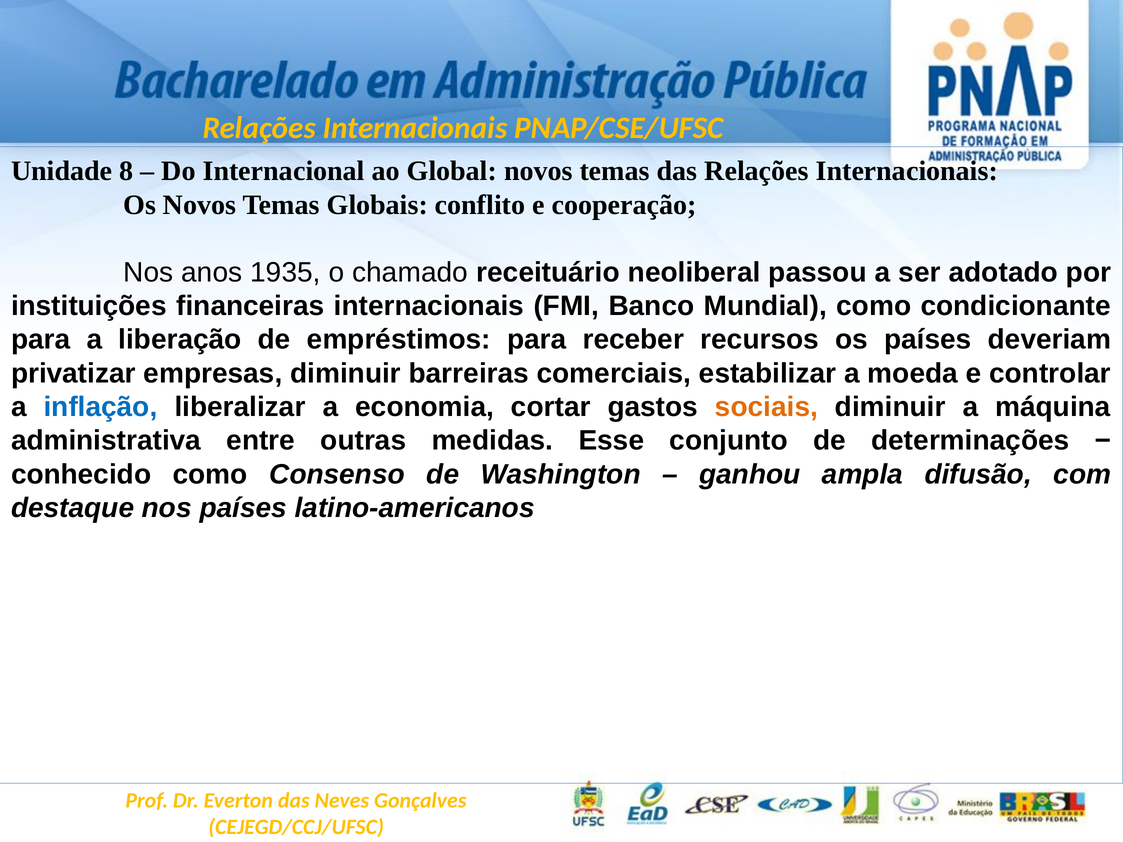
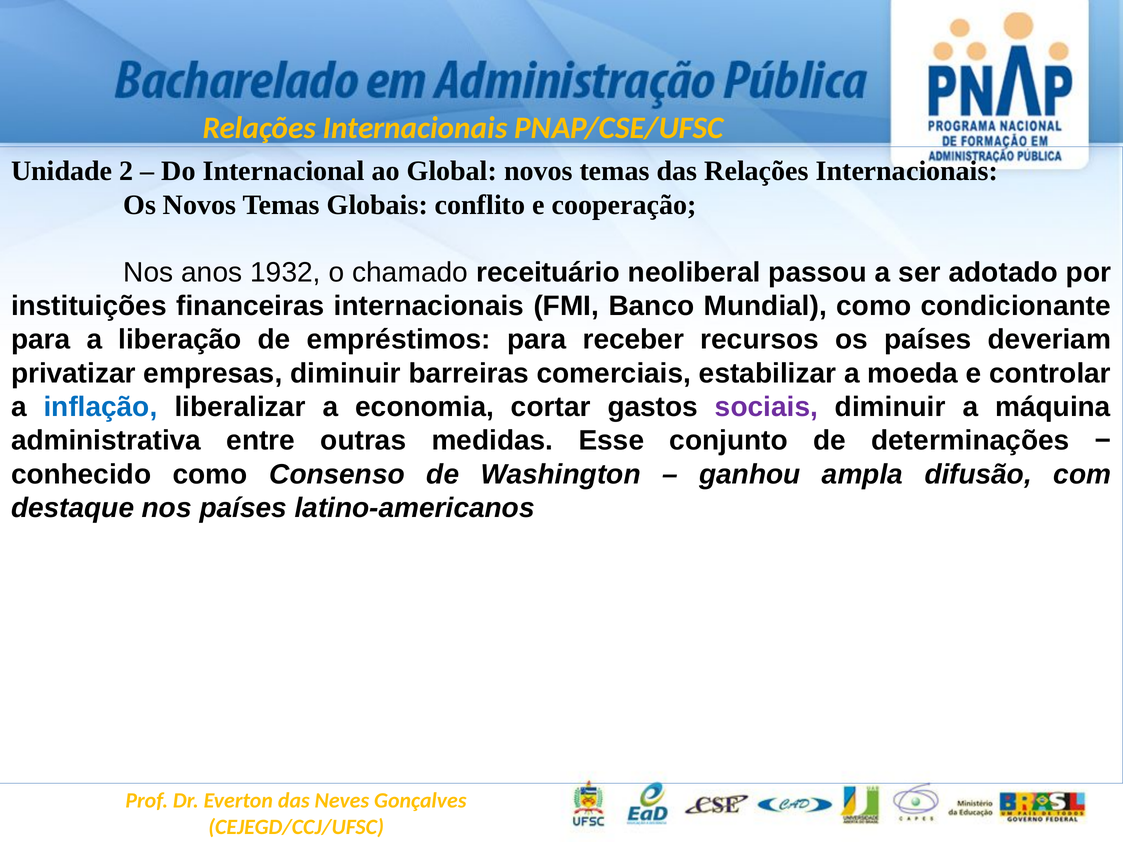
8: 8 -> 2 (126, 171)
1935: 1935 -> 1932 (285, 272)
sociais colour: orange -> purple (766, 407)
